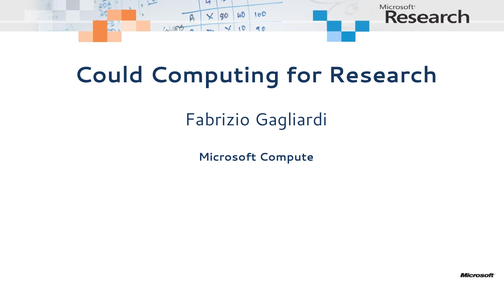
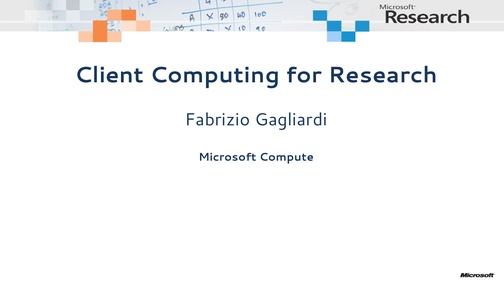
Could: Could -> Client (109, 75)
